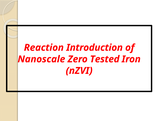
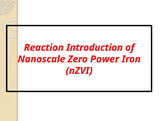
Tested: Tested -> Power (105, 59)
